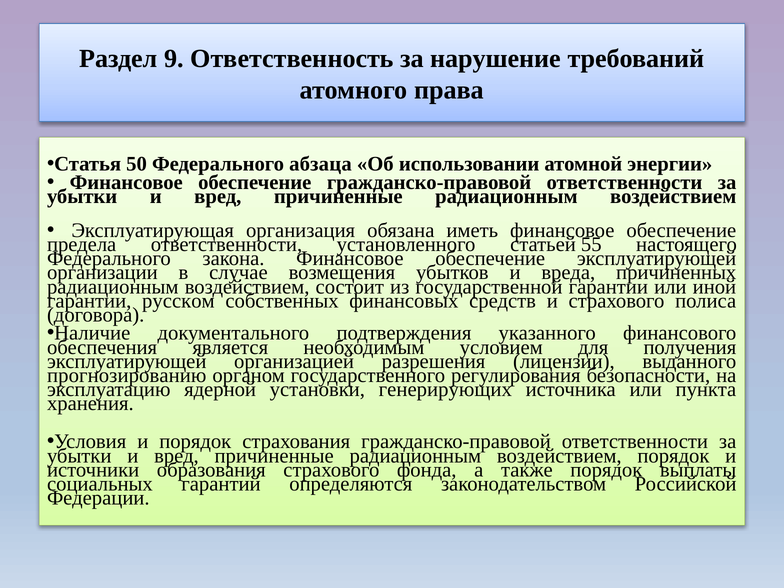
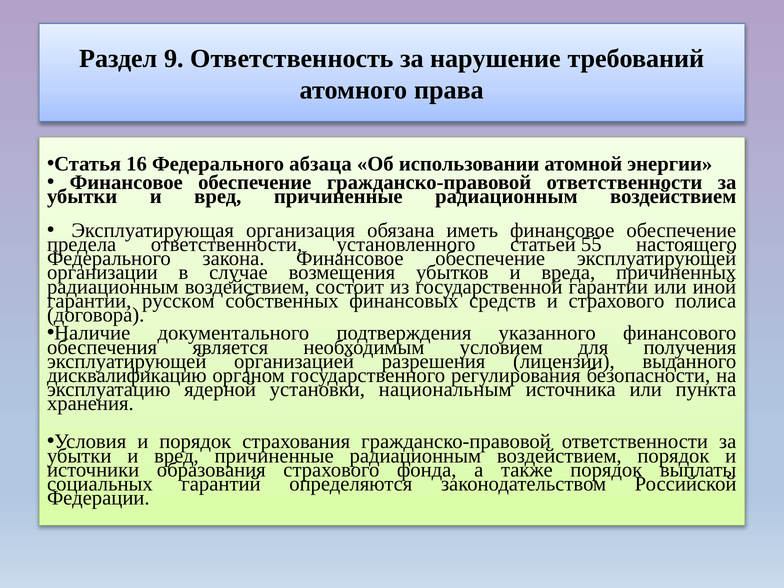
50: 50 -> 16 (137, 164)
прогнозированию: прогнозированию -> дисквалификацию (127, 375)
генерирующих: генерирующих -> национальным (445, 390)
